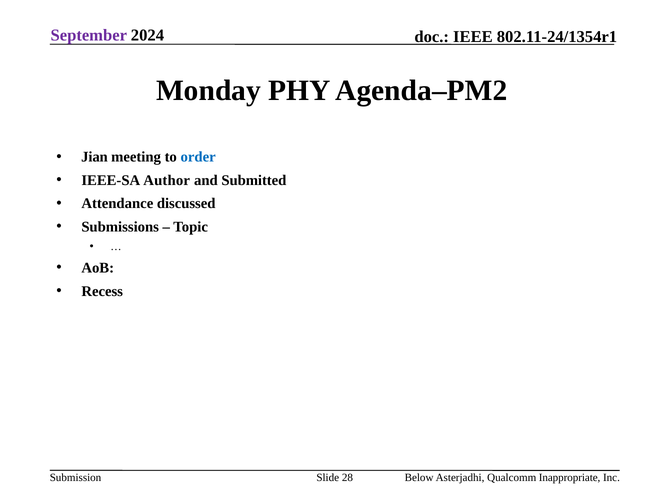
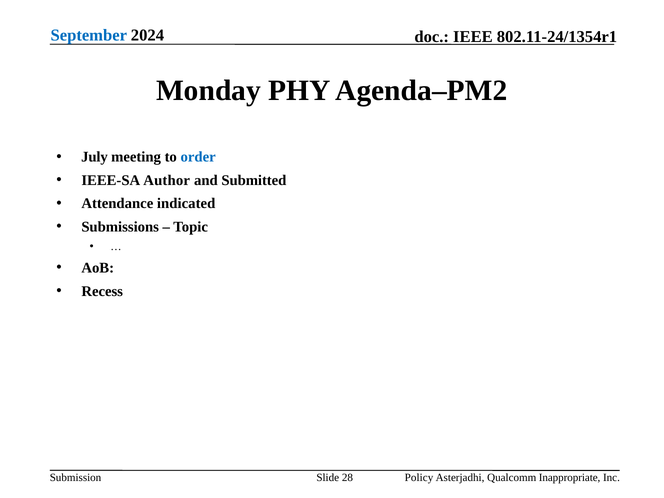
September colour: purple -> blue (89, 35)
Jian: Jian -> July (95, 157)
discussed: discussed -> indicated (186, 204)
Below: Below -> Policy (419, 478)
